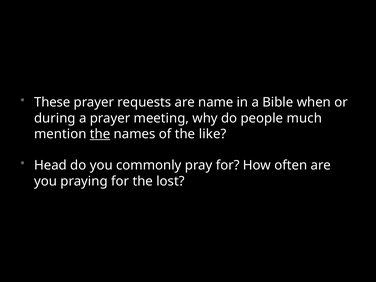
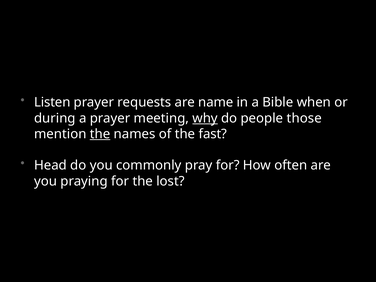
These: These -> Listen (52, 102)
why underline: none -> present (205, 118)
much: much -> those (304, 118)
like: like -> fast (213, 134)
